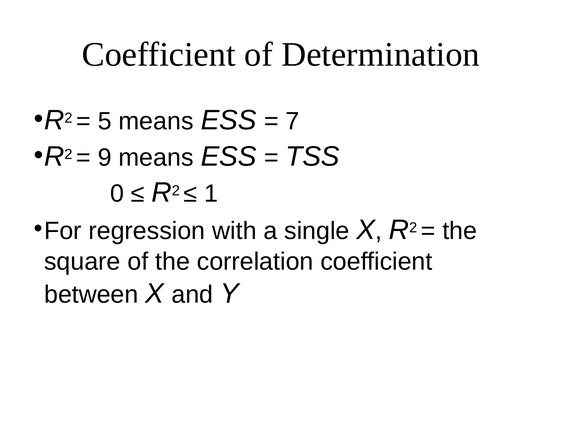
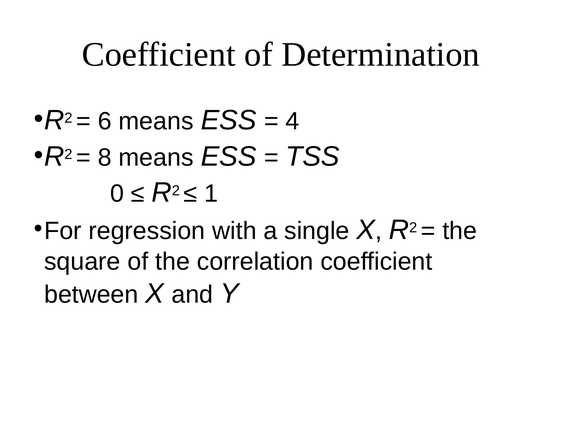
5: 5 -> 6 (105, 121)
7: 7 -> 4 (292, 121)
9: 9 -> 8 (105, 157)
